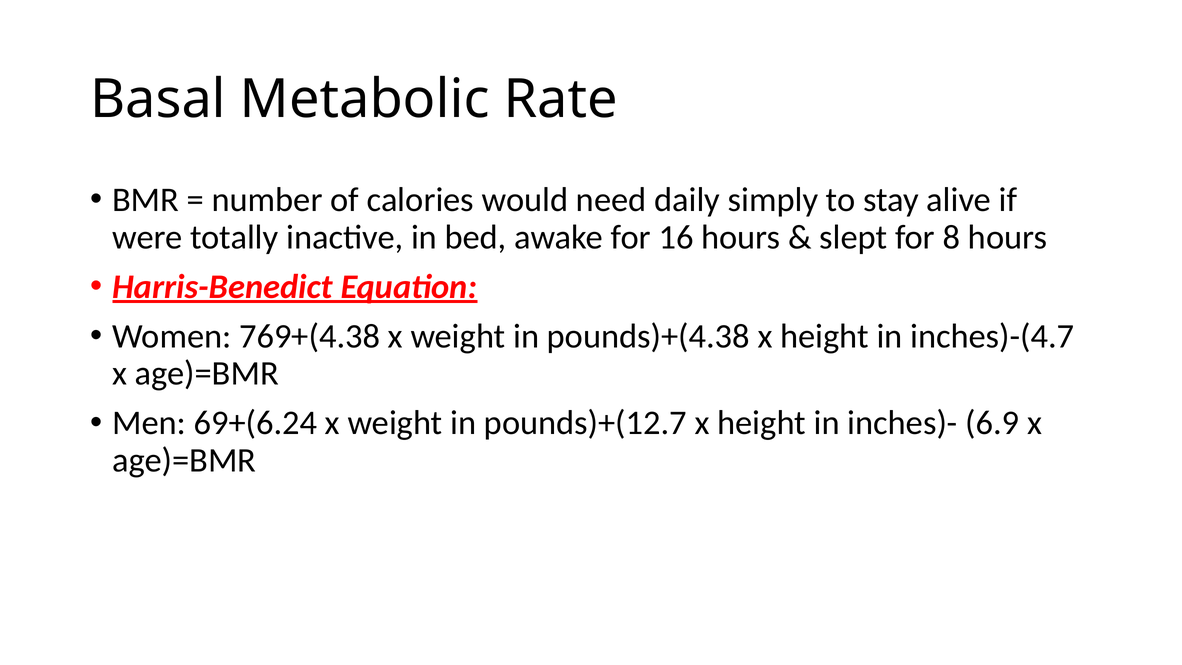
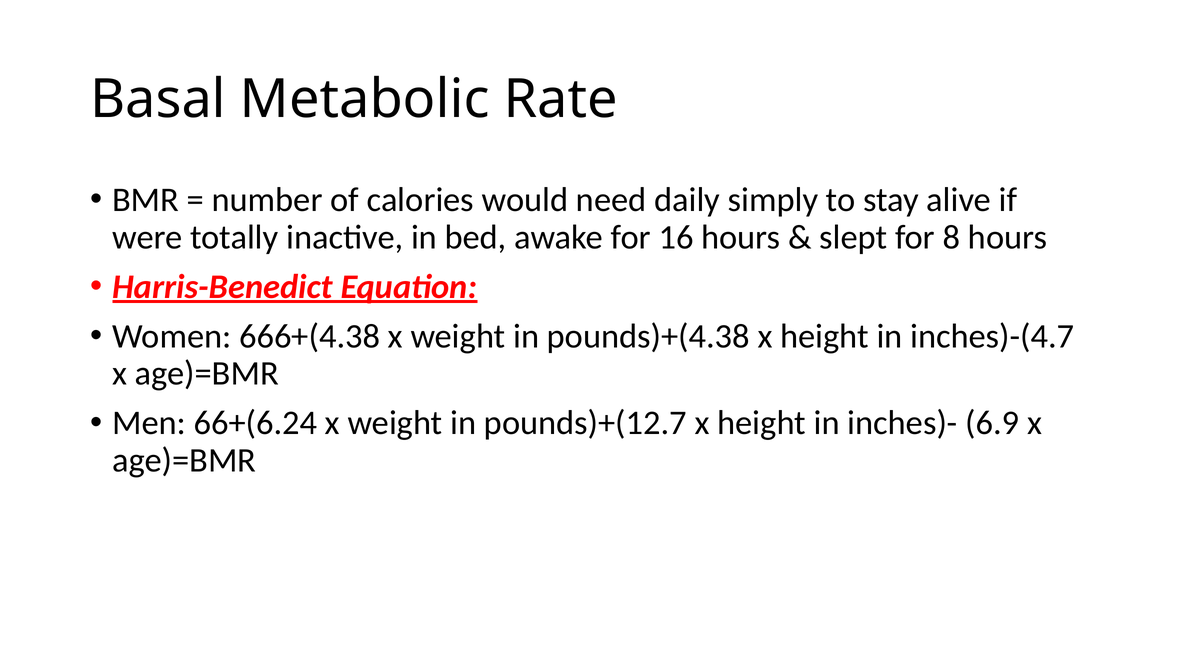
769+(4.38: 769+(4.38 -> 666+(4.38 (310, 336)
69+(6.24: 69+(6.24 -> 66+(6.24 (255, 423)
